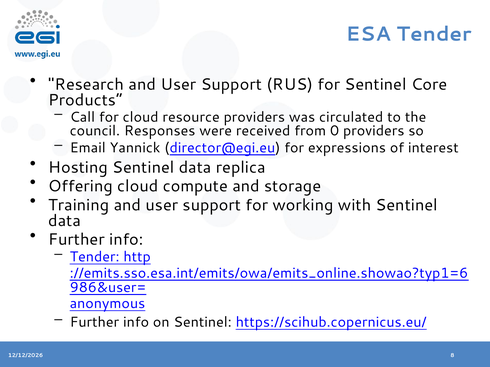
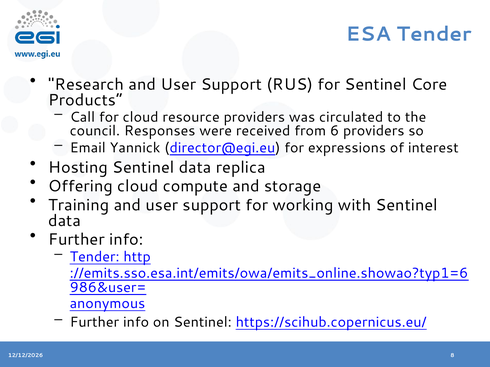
0: 0 -> 6 (335, 131)
